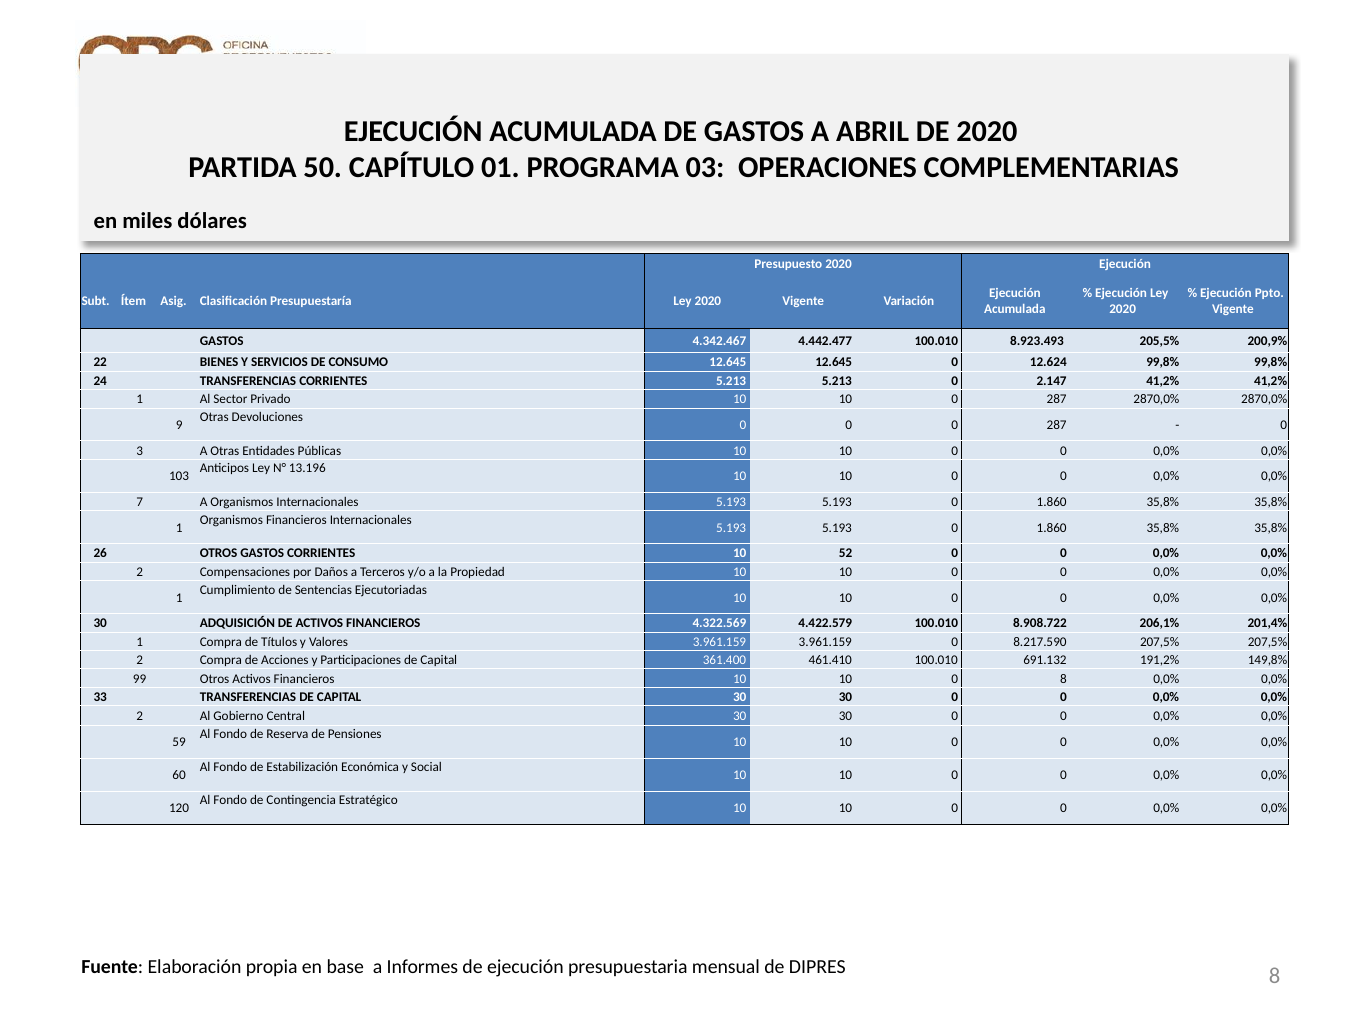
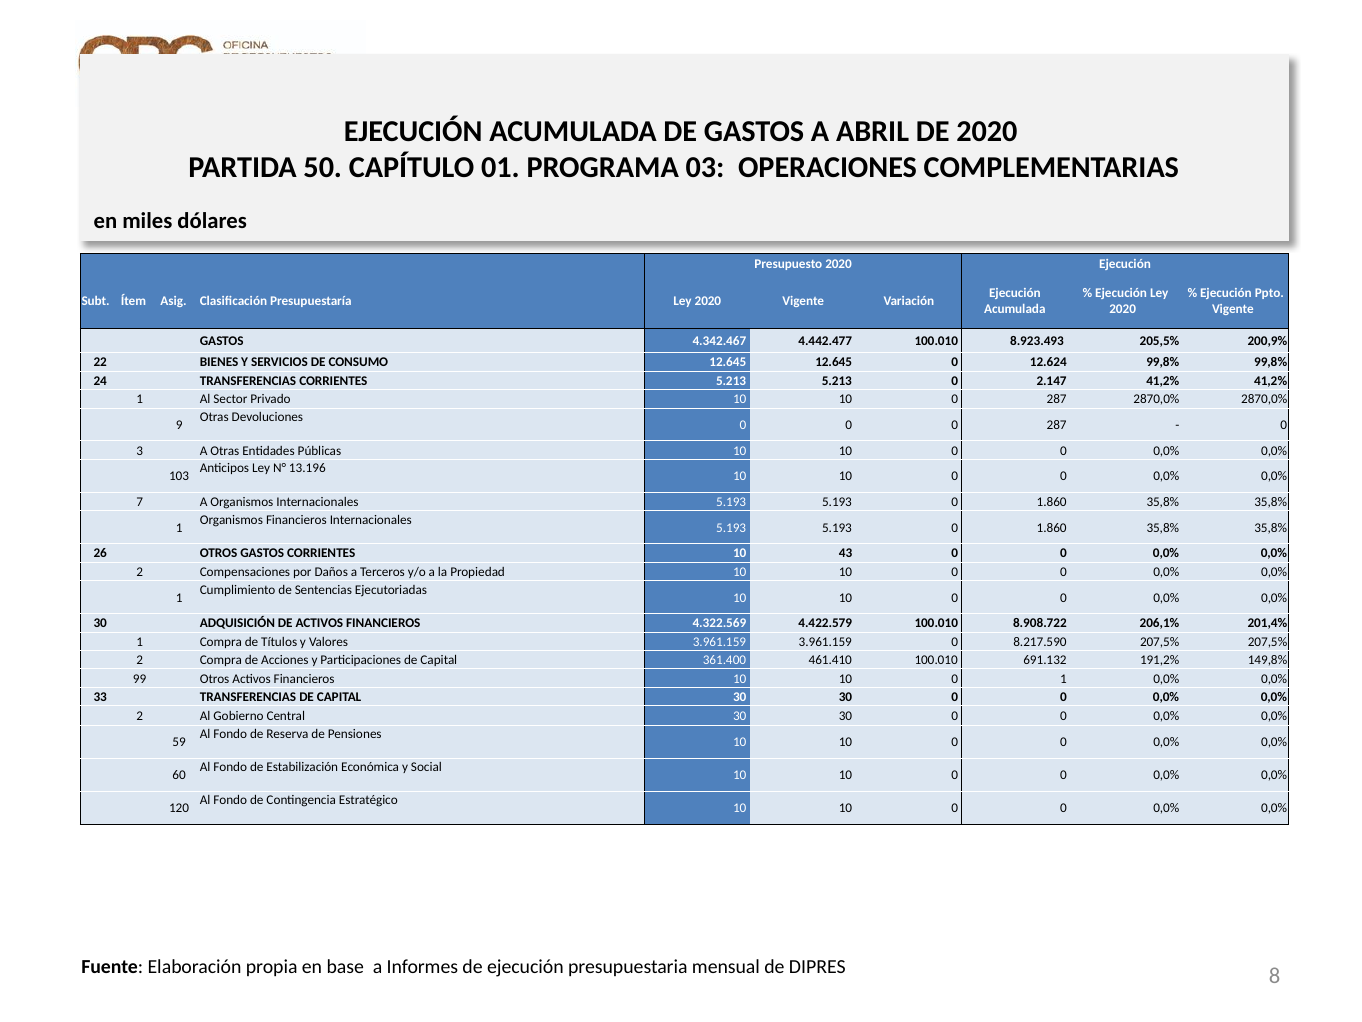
52: 52 -> 43 (846, 553)
0 8: 8 -> 1 (1063, 678)
